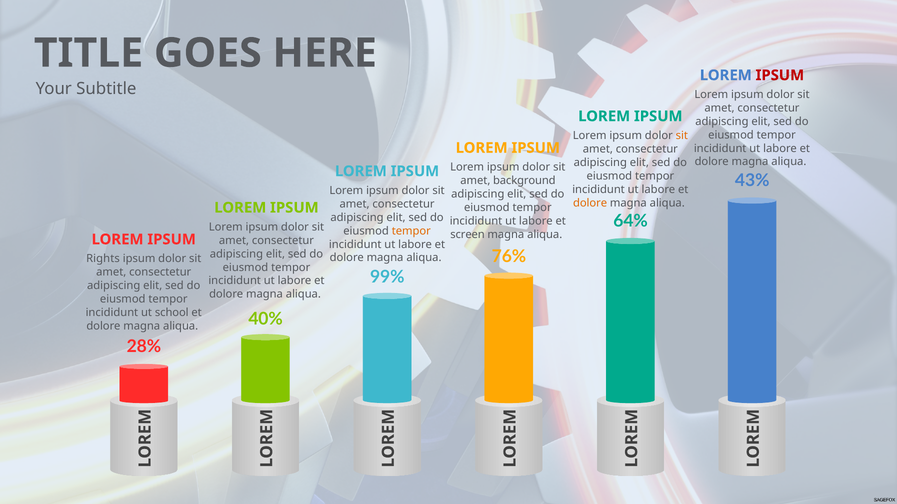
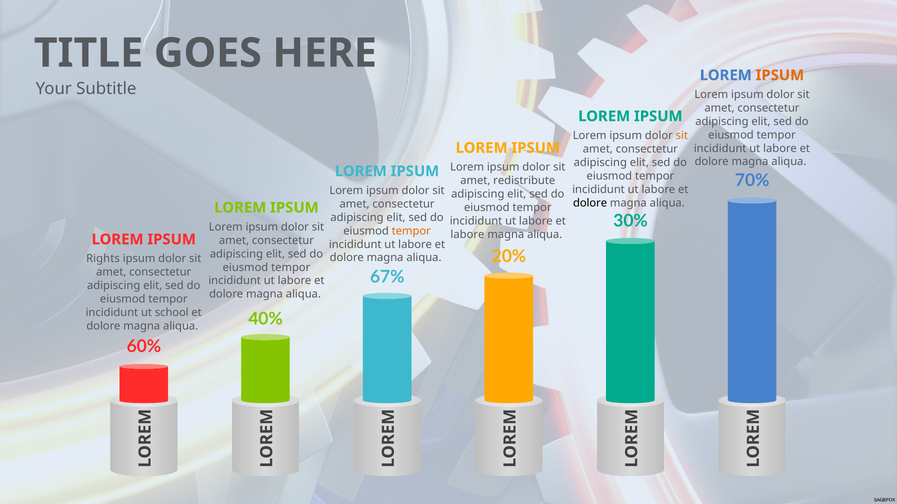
IPSUM colour: red -> orange (780, 75)
43%: 43% -> 70% (752, 181)
background: background -> redistribute (524, 181)
dolore colour: orange -> black (590, 203)
64%: 64% -> 30% (631, 221)
screen: screen -> labore (467, 235)
76%: 76% -> 20% (509, 257)
99%: 99% -> 67% (387, 277)
28%: 28% -> 60% (144, 347)
